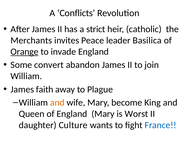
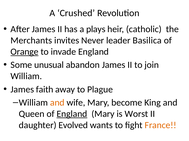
Conflicts: Conflicts -> Crushed (76, 13)
strict: strict -> plays (96, 29)
Peace: Peace -> Never (93, 41)
convert: convert -> unusual (49, 65)
England underline: none -> present (72, 114)
Culture: Culture -> Evolved (73, 126)
France colour: blue -> orange (161, 126)
